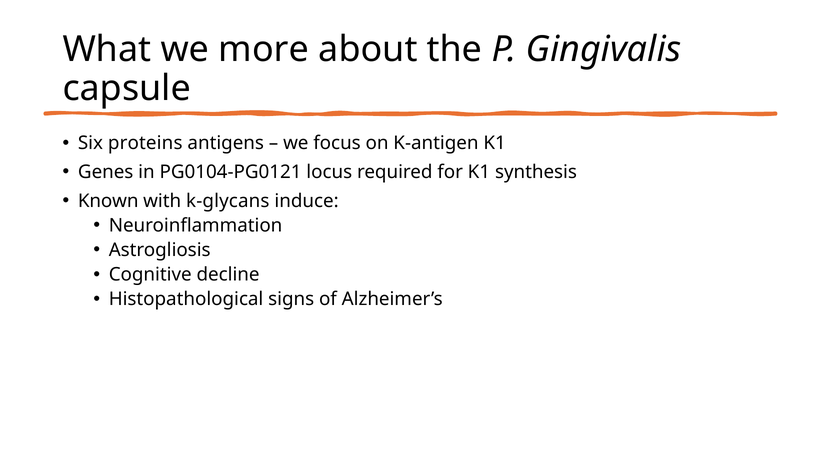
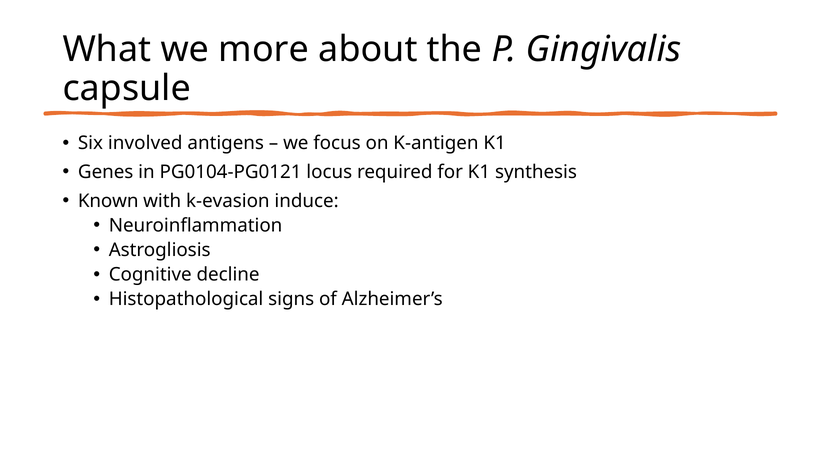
proteins: proteins -> involved (145, 143)
k-glycans: k-glycans -> k-evasion (228, 201)
